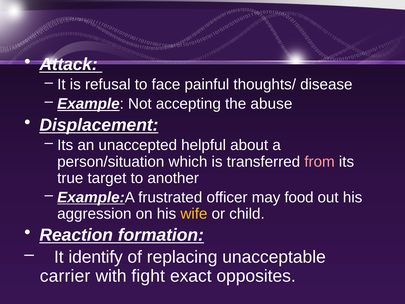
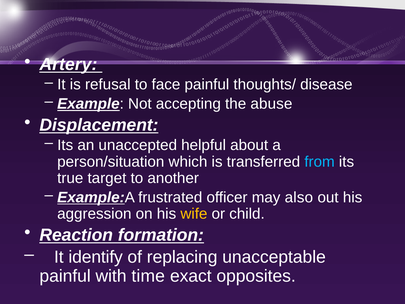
Attack: Attack -> Artery (68, 64)
from colour: pink -> light blue (320, 162)
food: food -> also (299, 197)
carrier: carrier -> painful (65, 276)
fight: fight -> time (148, 276)
